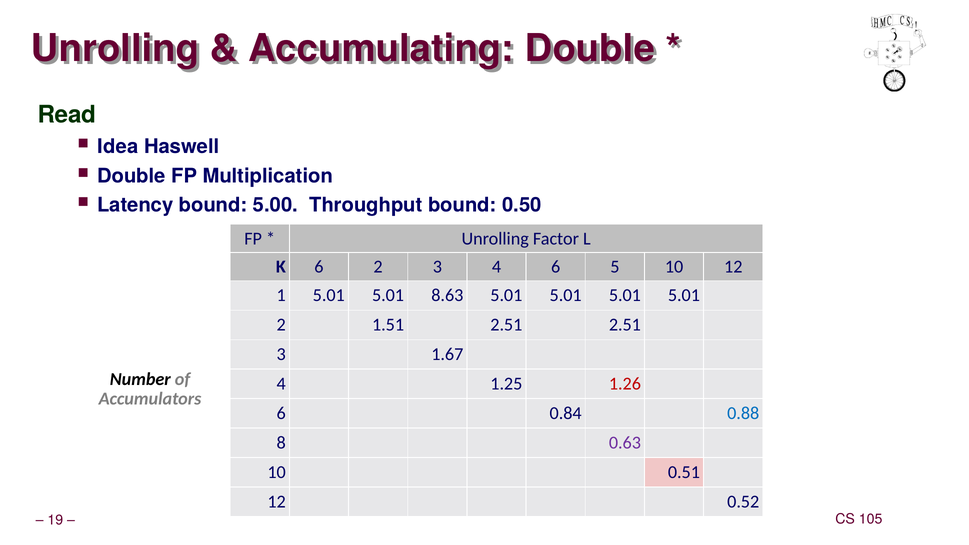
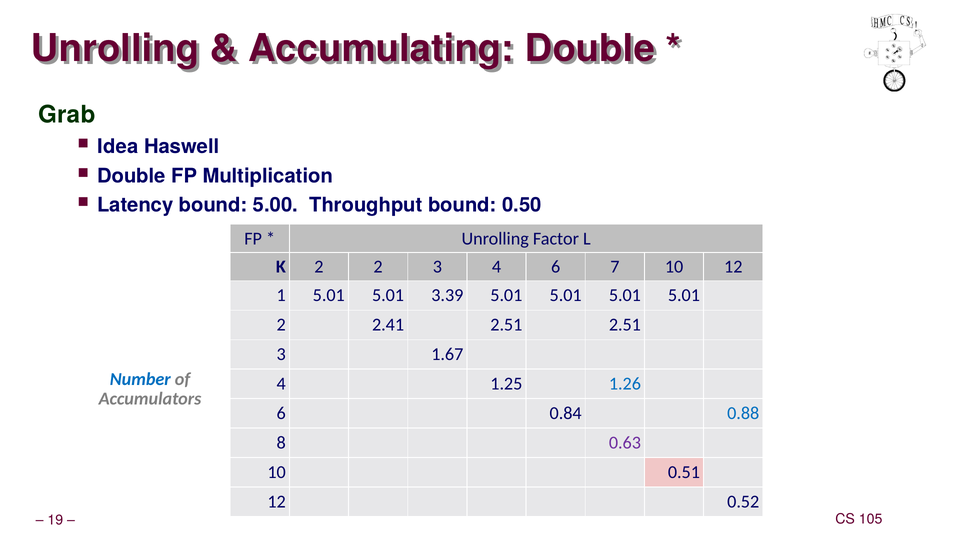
Read: Read -> Grab (67, 115)
K 6: 6 -> 2 (319, 267)
5: 5 -> 7 (615, 267)
8.63: 8.63 -> 3.39 (447, 295)
1.51: 1.51 -> 2.41 (388, 325)
Number colour: black -> blue (140, 379)
1.26 colour: red -> blue (625, 384)
